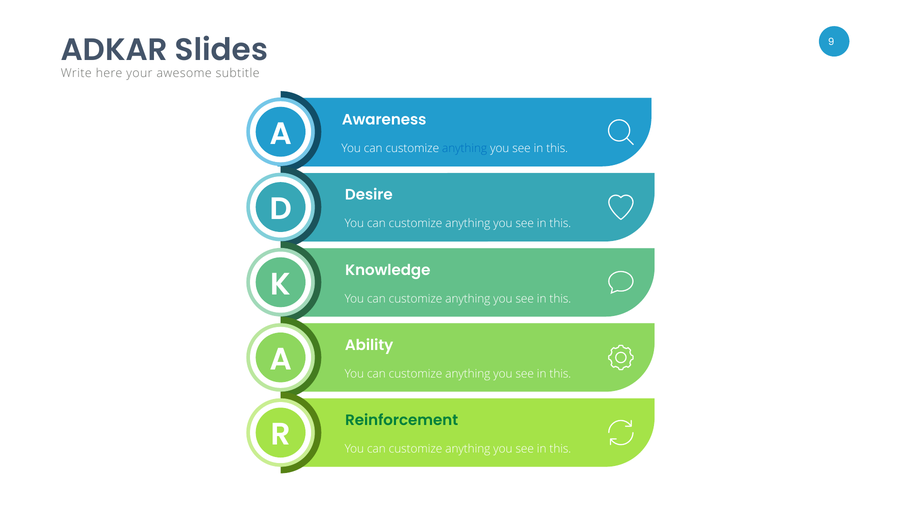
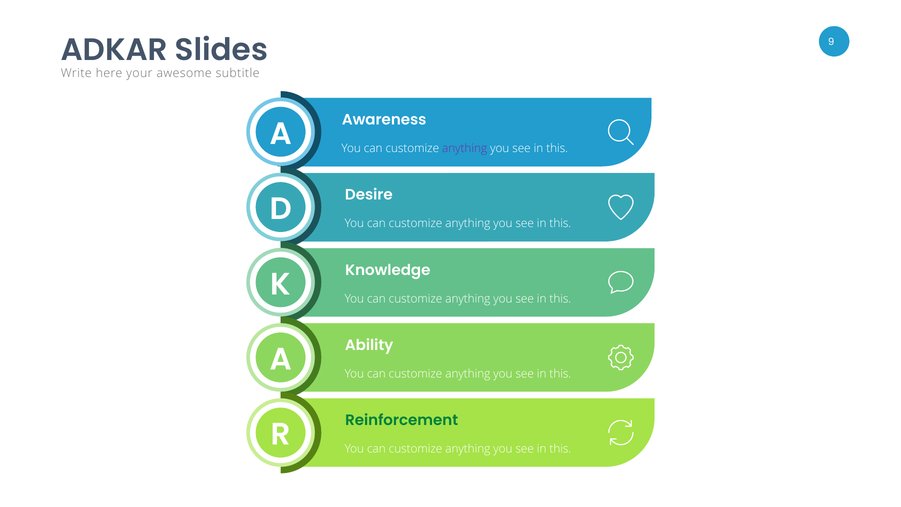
anything colour: blue -> purple (465, 148)
